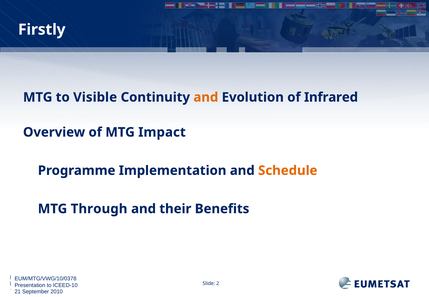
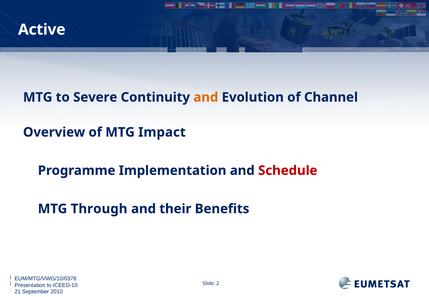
Firstly: Firstly -> Active (42, 30)
Visible: Visible -> Severe (95, 97)
Infrared: Infrared -> Channel (331, 97)
Schedule colour: orange -> red (288, 171)
